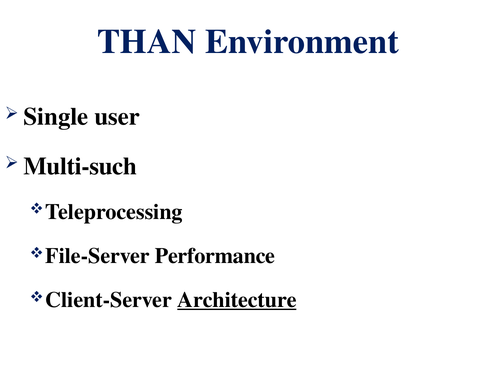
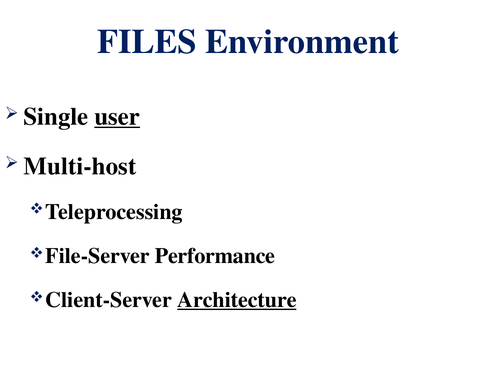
THAN: THAN -> FILES (147, 42)
user underline: none -> present (117, 117)
Multi-such: Multi-such -> Multi-host (80, 166)
